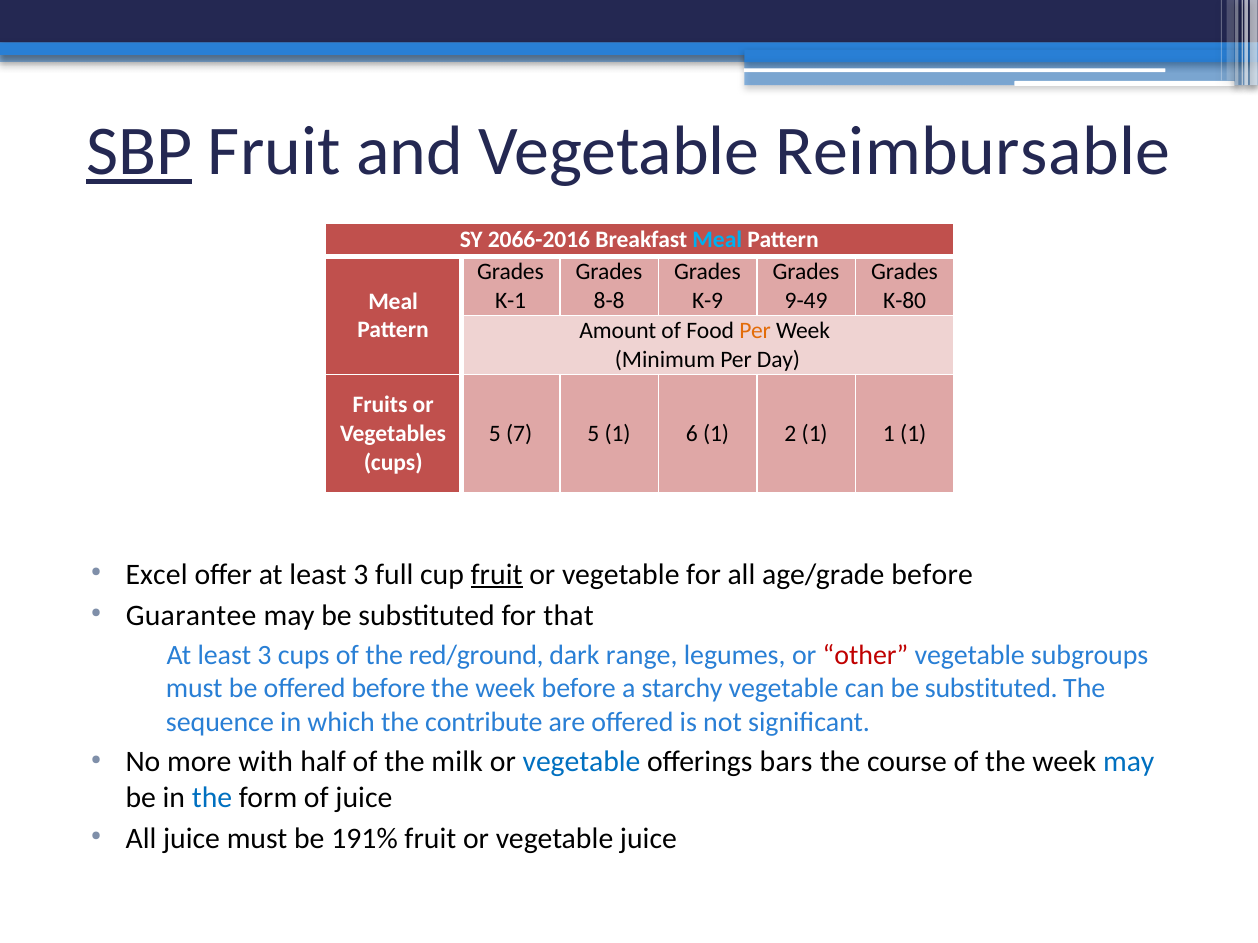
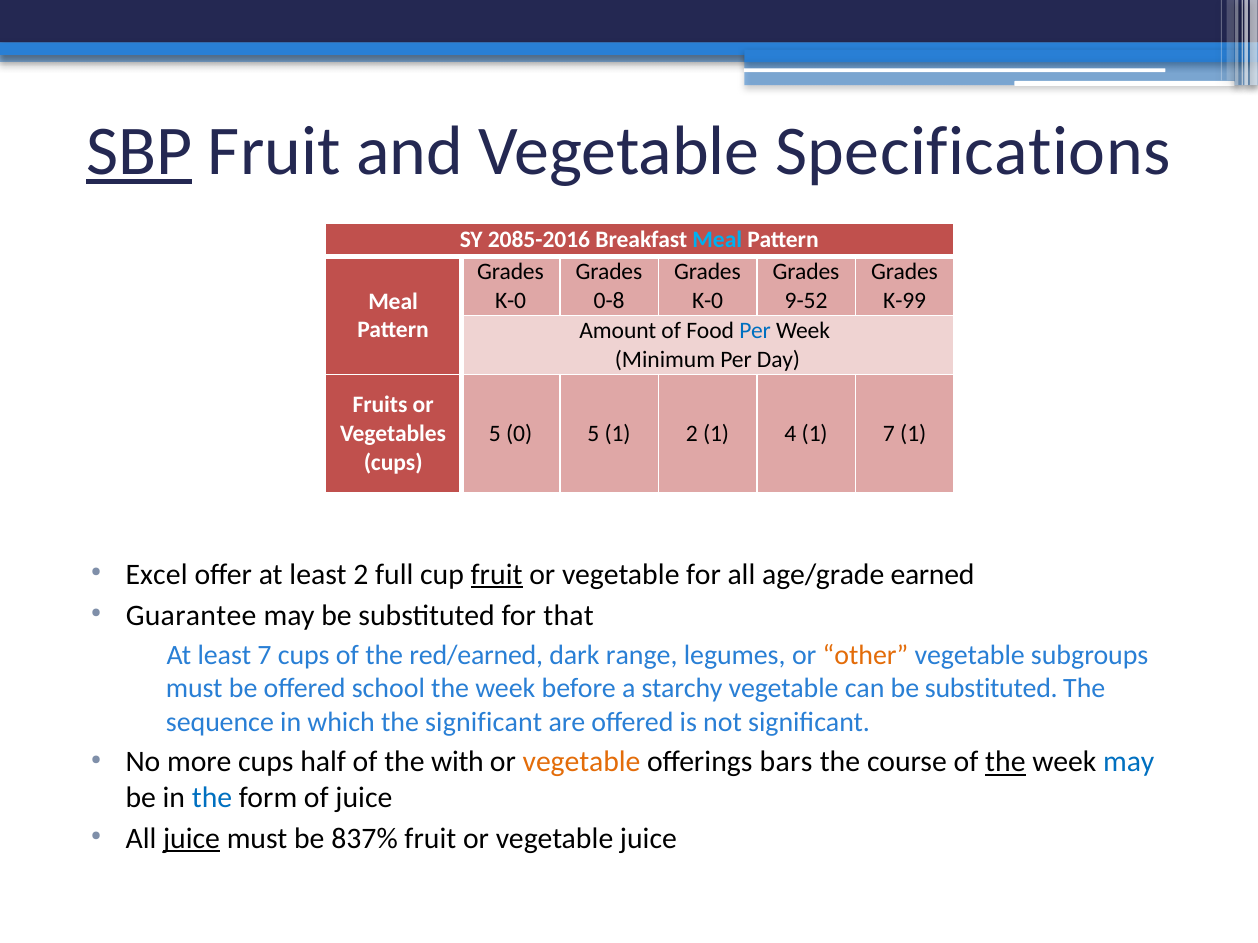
Reimbursable: Reimbursable -> Specifications (973, 152)
2066-2016: 2066-2016 -> 2085-2016 (539, 240)
K-1: K-1 -> K-0 (511, 301)
8-8: 8-8 -> 0-8 (609, 301)
K-9: K-9 -> K-0 (708, 301)
9-49: 9-49 -> 9-52 (806, 301)
K-80: K-80 -> K-99 (905, 301)
Per colour: orange -> blue (755, 331)
7: 7 -> 0 (519, 434)
1 6: 6 -> 2 (692, 434)
2: 2 -> 4 (790, 434)
1: 1 -> 7 (889, 434)
offer at least 3: 3 -> 2 (361, 575)
age/grade before: before -> earned (932, 575)
3: 3 -> 7 (264, 655)
red/ground: red/ground -> red/earned (476, 655)
other colour: red -> orange (866, 655)
offered before: before -> school (388, 689)
the contribute: contribute -> significant (484, 722)
more with: with -> cups (266, 762)
milk: milk -> with (457, 762)
vegetable colour: blue -> orange (581, 762)
the underline: none -> present (1005, 762)
juice underline: none -> present (192, 839)
191%: 191% -> 837% (365, 839)
